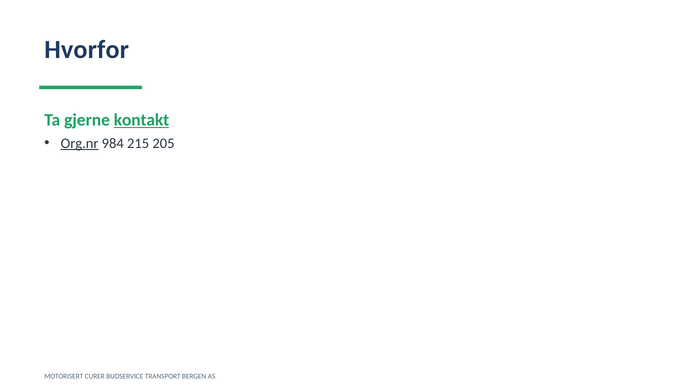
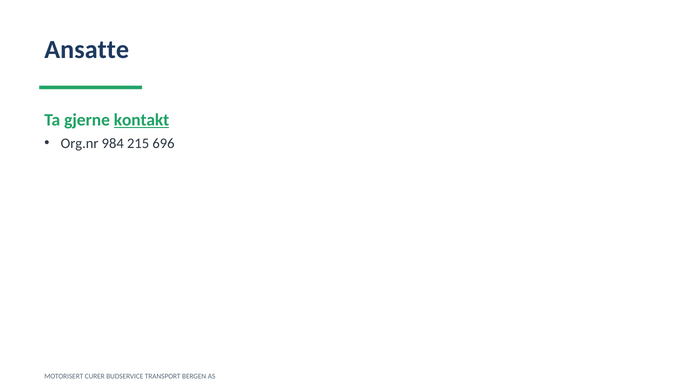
Hvorfor: Hvorfor -> Ansatte (87, 50)
Org.nr underline: present -> none (80, 143)
205: 205 -> 696 (163, 143)
